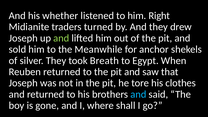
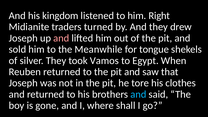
whether: whether -> kingdom (60, 16)
and colour: light green -> pink (61, 38)
anchor: anchor -> tongue (154, 49)
Breath: Breath -> Vamos (104, 61)
